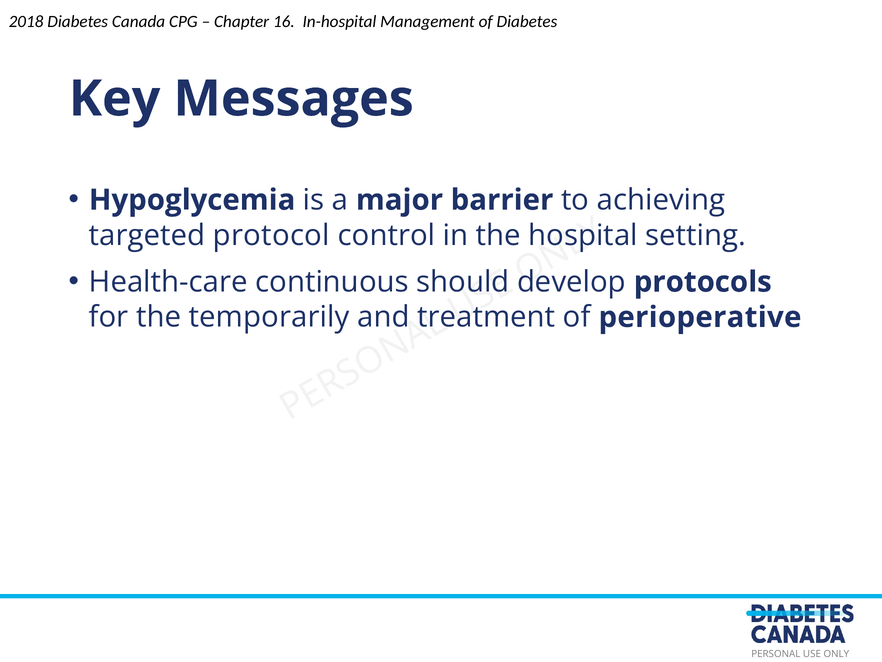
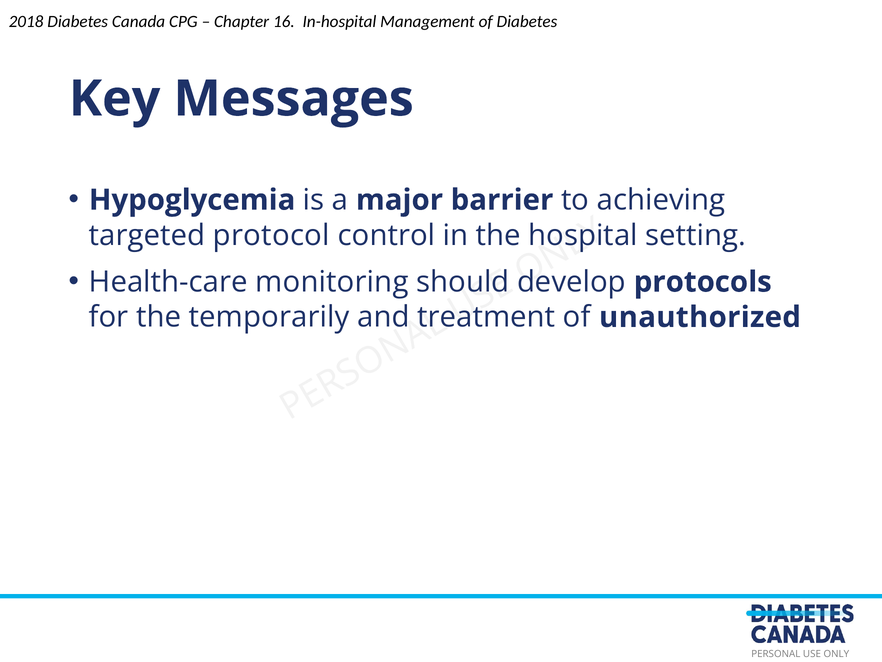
continuous: continuous -> monitoring (332, 282)
perioperative: perioperative -> unauthorized (700, 317)
